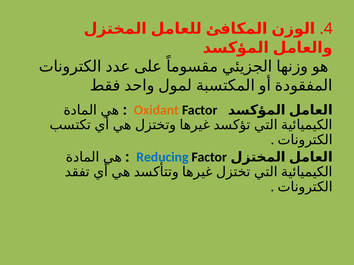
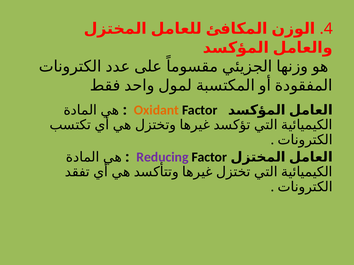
Reducing colour: blue -> purple (162, 157)
